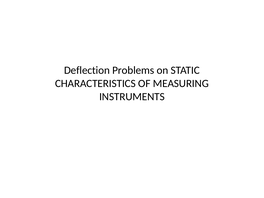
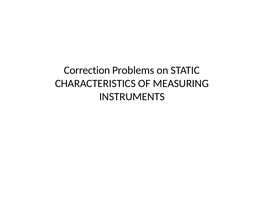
Deflection: Deflection -> Correction (87, 70)
